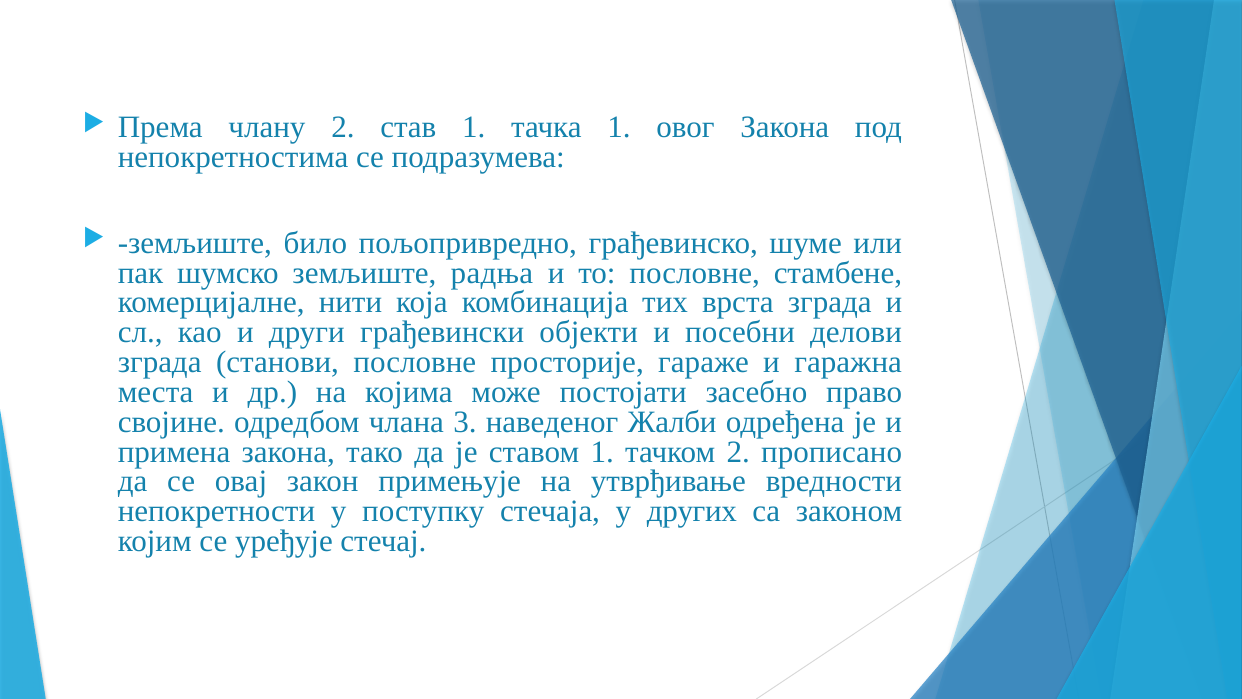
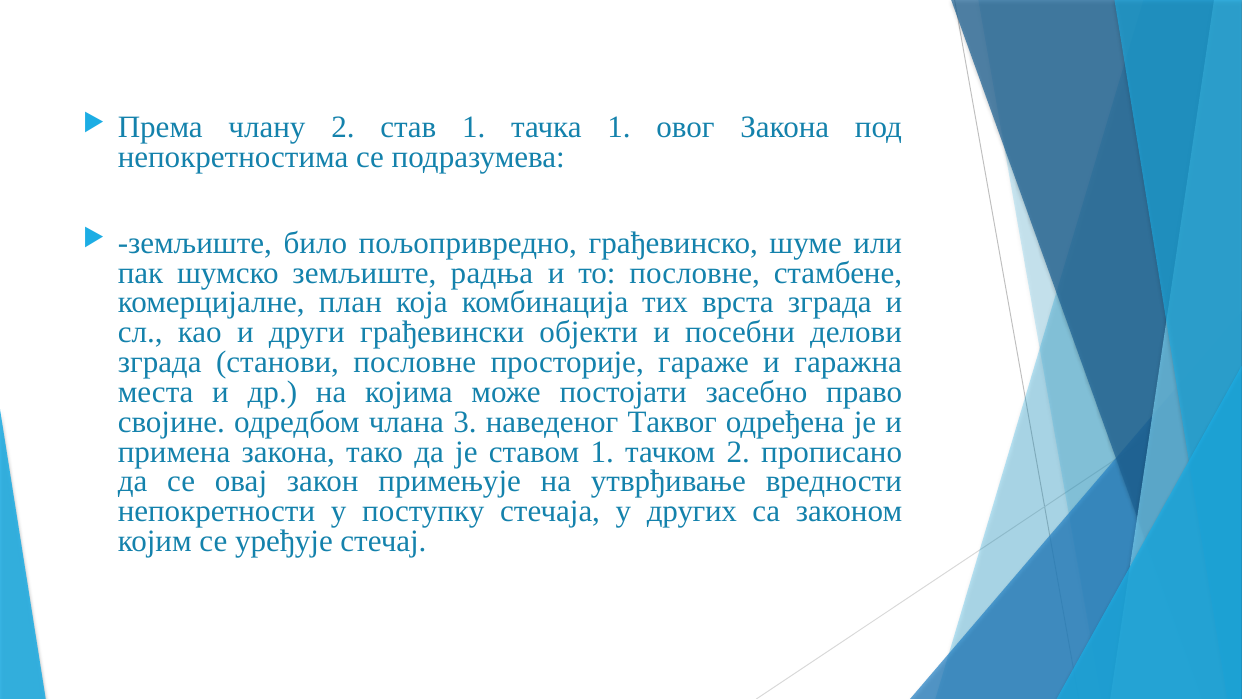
нити: нити -> план (350, 303)
Жалби: Жалби -> Таквог (672, 422)
